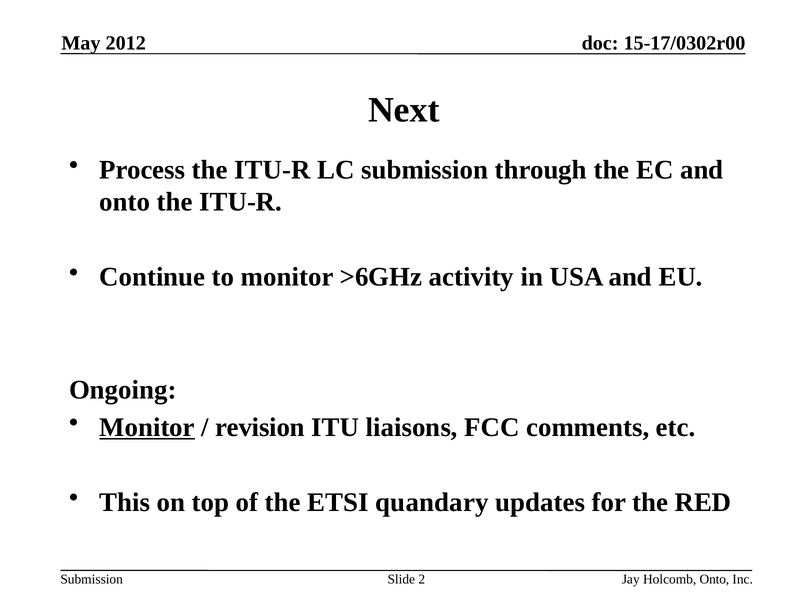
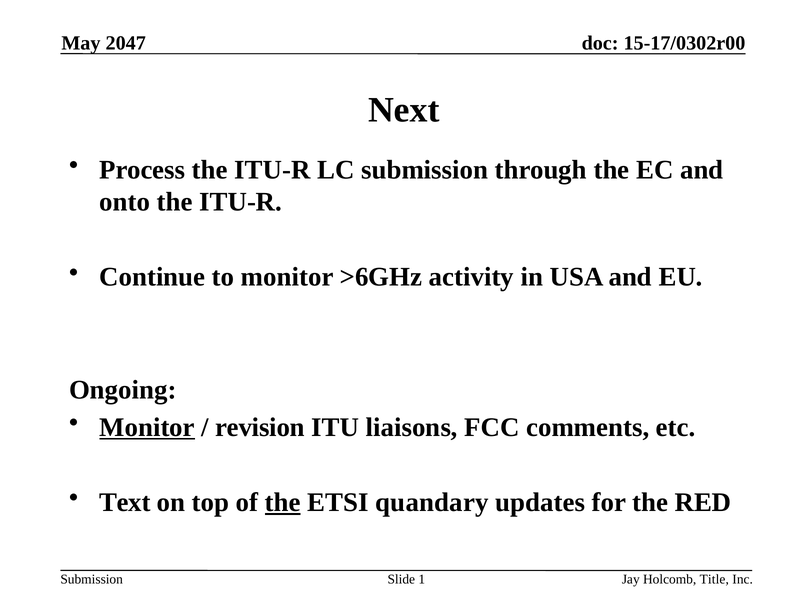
2012: 2012 -> 2047 (126, 43)
This: This -> Text (125, 503)
the underline: none -> present (283, 503)
Holcomb Onto: Onto -> Title (714, 580)
2: 2 -> 1 (422, 580)
